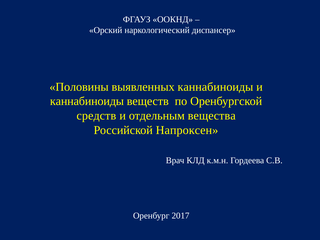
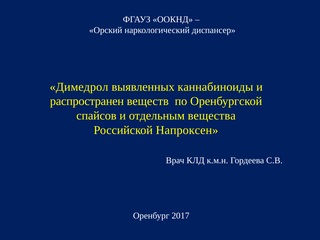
Половины: Половины -> Димедрол (79, 87)
каннабиноиды: каннабиноиды -> распространен (87, 101)
средств: средств -> спайсов (96, 116)
